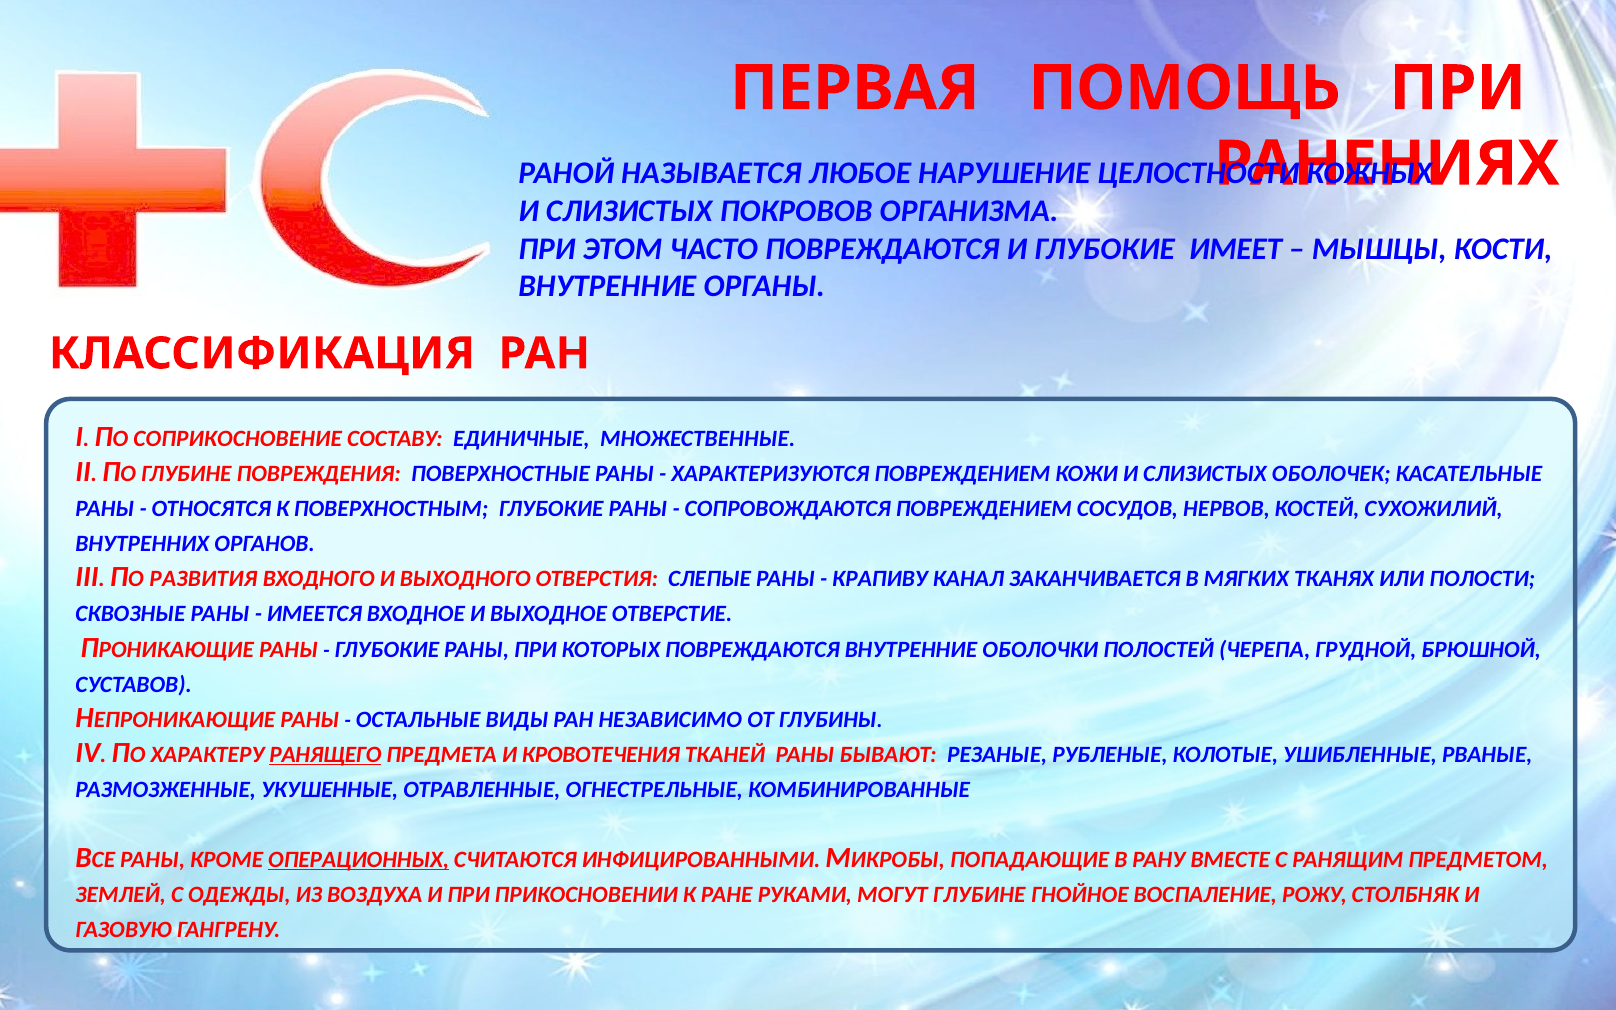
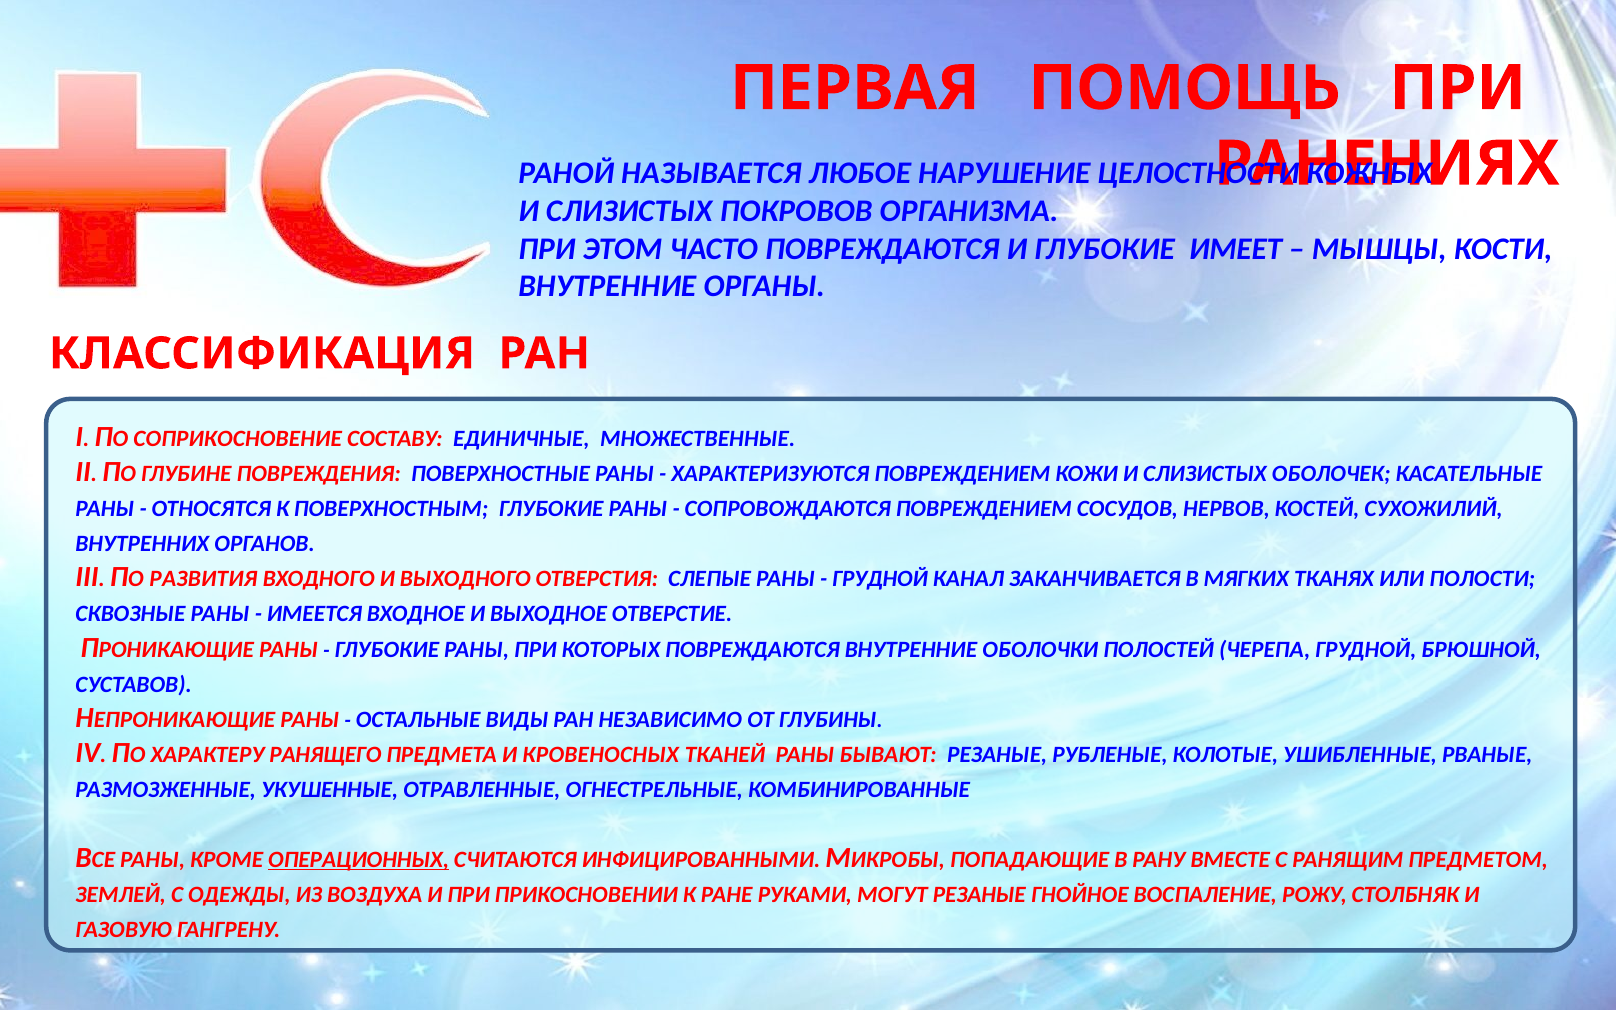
КРАПИВУ: КРАПИВУ -> ГРУДНОЙ (880, 579)
РАНЯЩЕГО underline: present -> none (325, 754)
КРОВОТЕЧЕНИЯ: КРОВОТЕЧЕНИЯ -> КРОВЕНОСНЫХ (601, 754)
МОГУТ ГЛУБИНЕ: ГЛУБИНЕ -> РЕЗАНЫЕ (979, 895)
